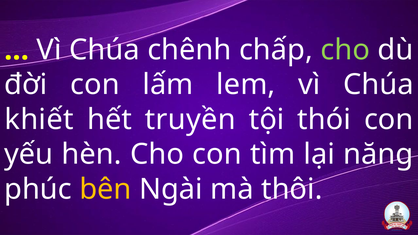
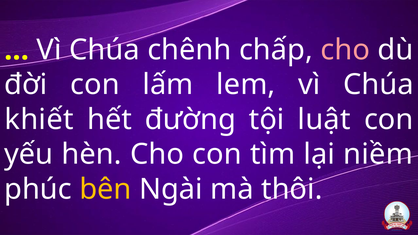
cho colour: light green -> pink (345, 50)
truyền: truyền -> đường (190, 120)
thói: thói -> luật (324, 120)
năng: năng -> niềm (378, 154)
